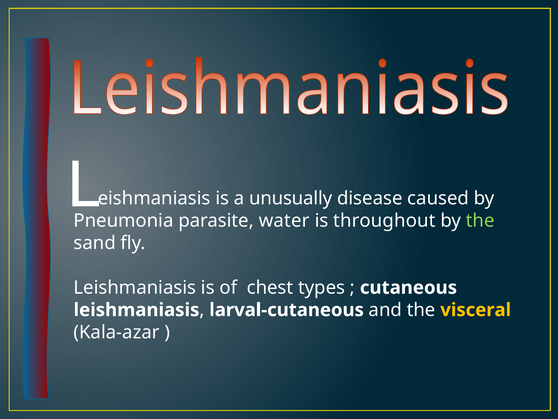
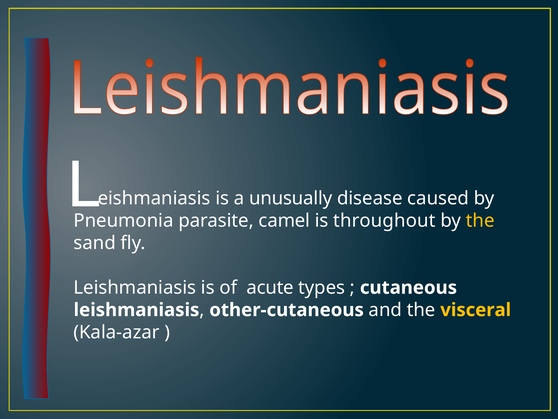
water: water -> camel (284, 220)
the colour: light green -> yellow (480, 220)
chest: chest -> acute (270, 287)
larval-cutaneous: larval-cutaneous -> other-cutaneous (287, 310)
